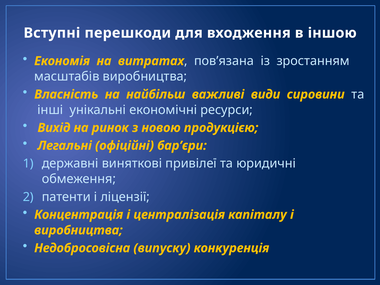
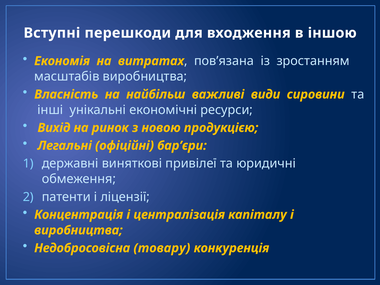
випуску: випуску -> товару (162, 248)
